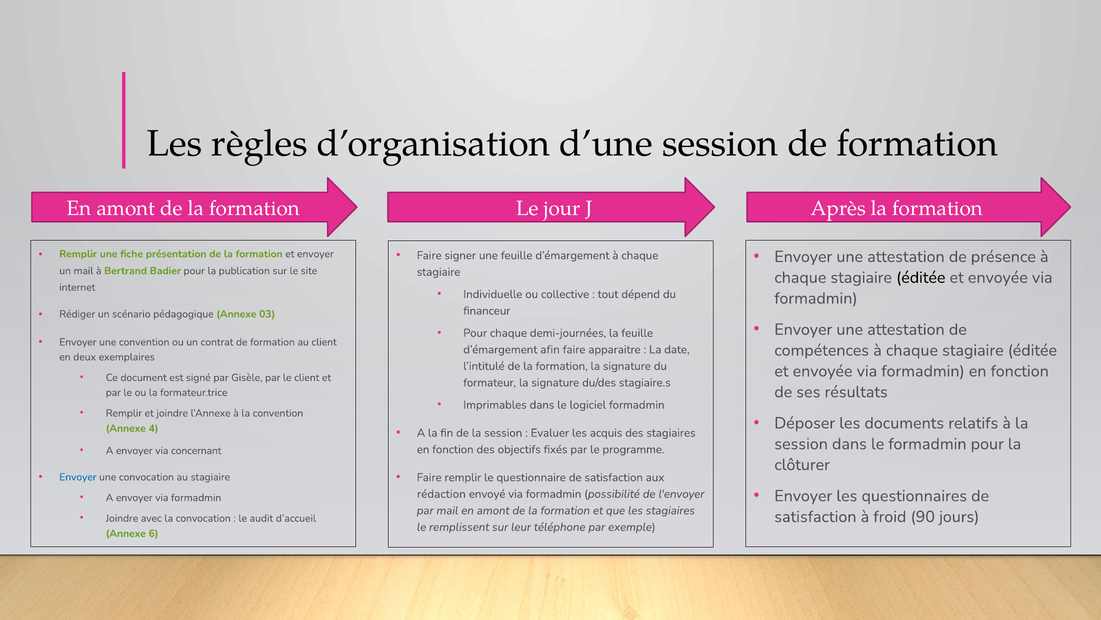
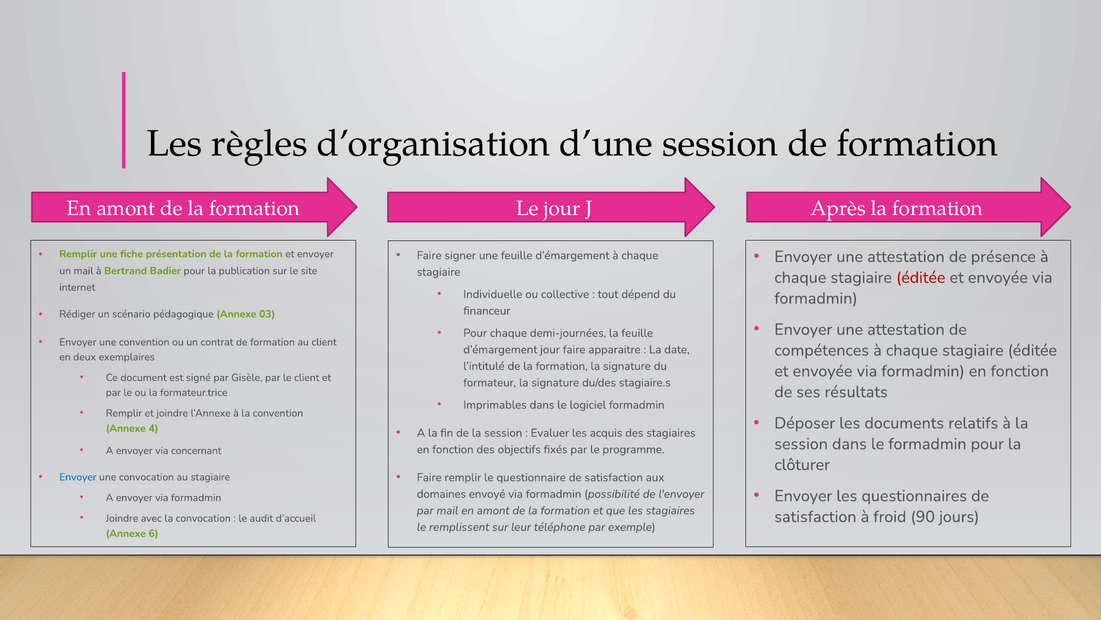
éditée colour: black -> red (921, 277)
d’émargement afin: afin -> jour (550, 349)
rédaction: rédaction -> domaines (441, 493)
